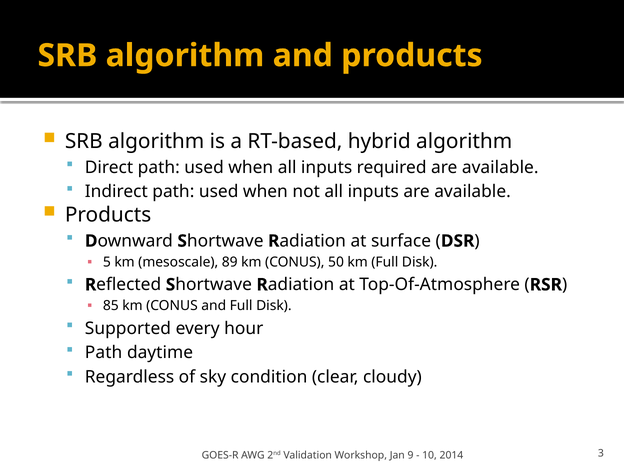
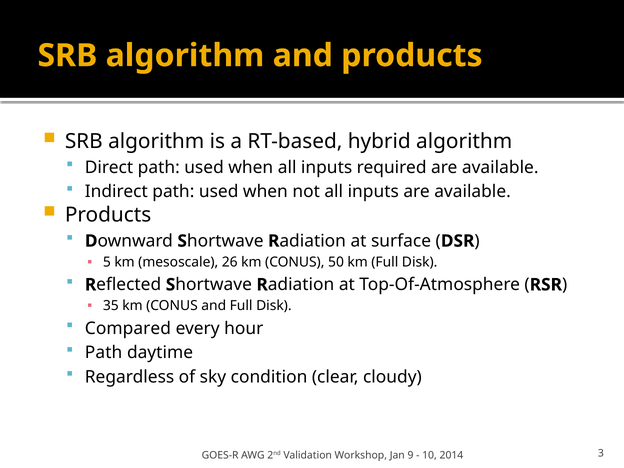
89: 89 -> 26 (230, 262)
85: 85 -> 35 (111, 306)
Supported: Supported -> Compared (128, 328)
